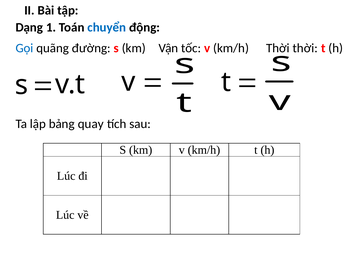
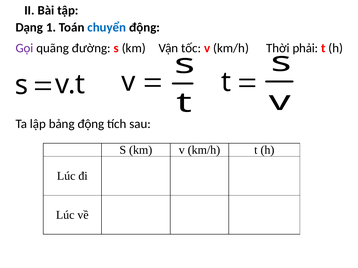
Gọi colour: blue -> purple (24, 48)
Thời thời: thời -> phải (305, 48)
bảng quay: quay -> động (91, 124)
